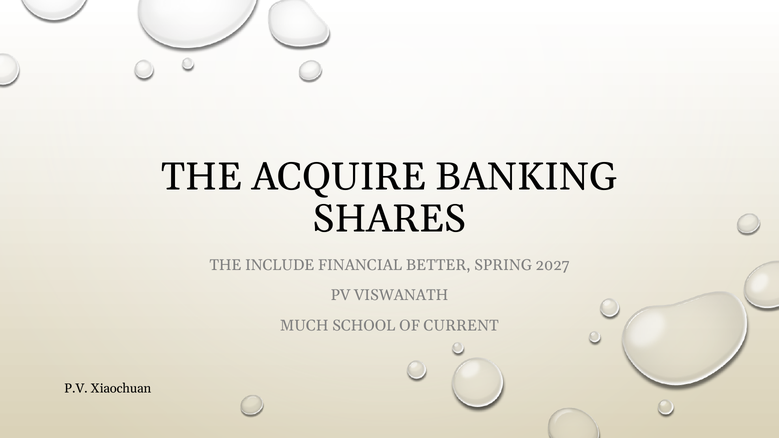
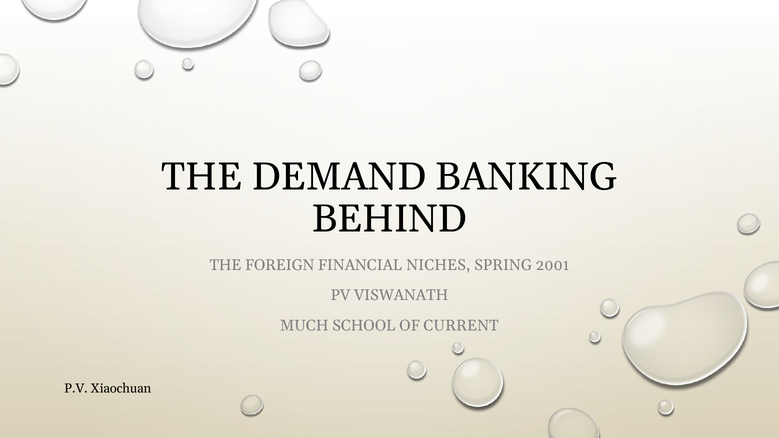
ACQUIRE: ACQUIRE -> DEMAND (339, 177)
SHARES: SHARES -> BEHIND (390, 219)
INCLUDE: INCLUDE -> FOREIGN (280, 265)
BETTER: BETTER -> NICHES (438, 265)
2027: 2027 -> 2001 (553, 265)
